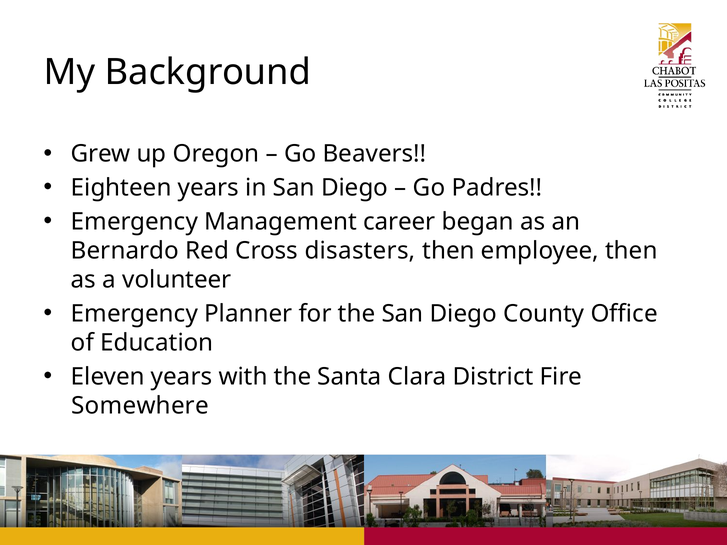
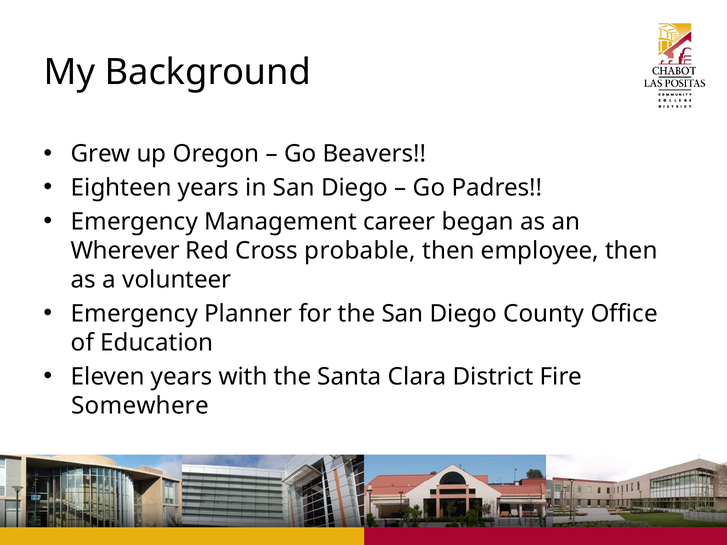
Bernardo: Bernardo -> Wherever (125, 251)
disasters: disasters -> probable (360, 251)
